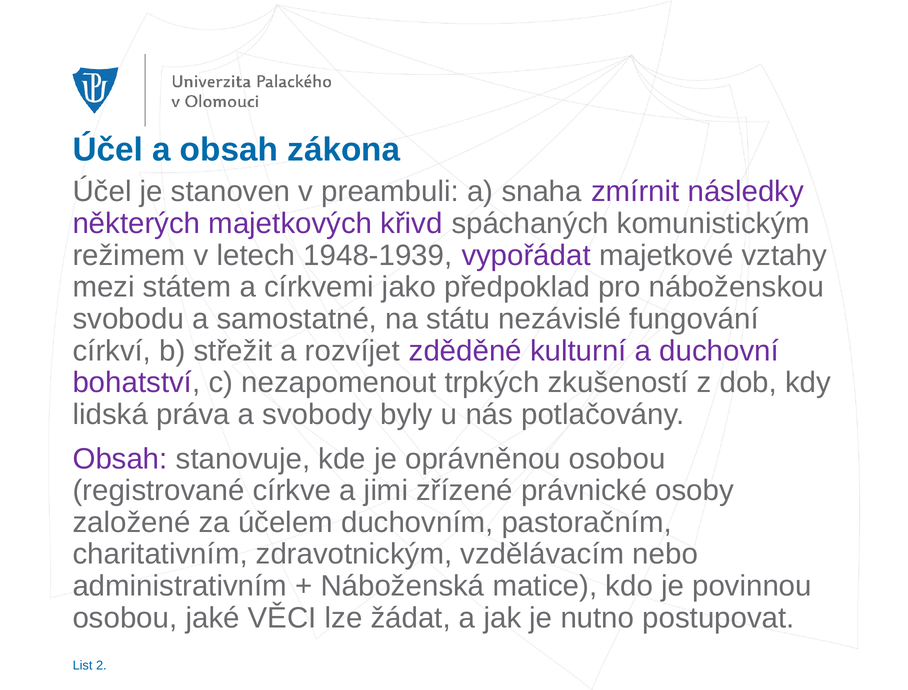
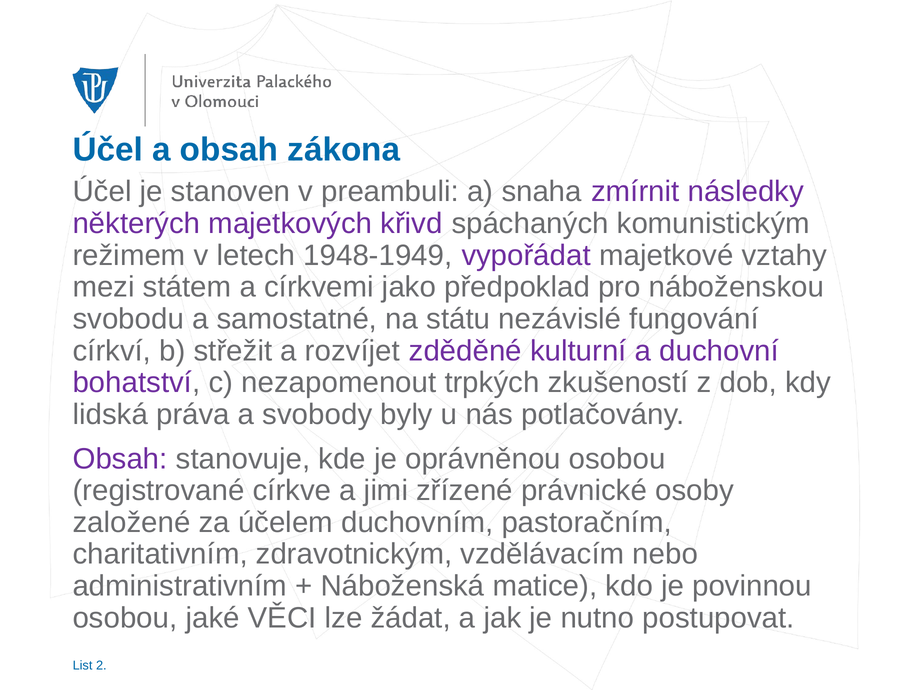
1948-1939: 1948-1939 -> 1948-1949 (378, 255)
